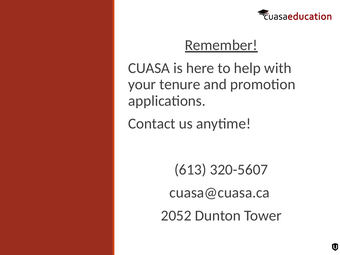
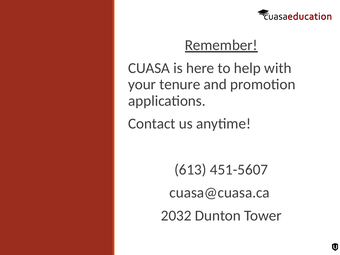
320-5607: 320-5607 -> 451-5607 (239, 170)
2052: 2052 -> 2032 (176, 216)
